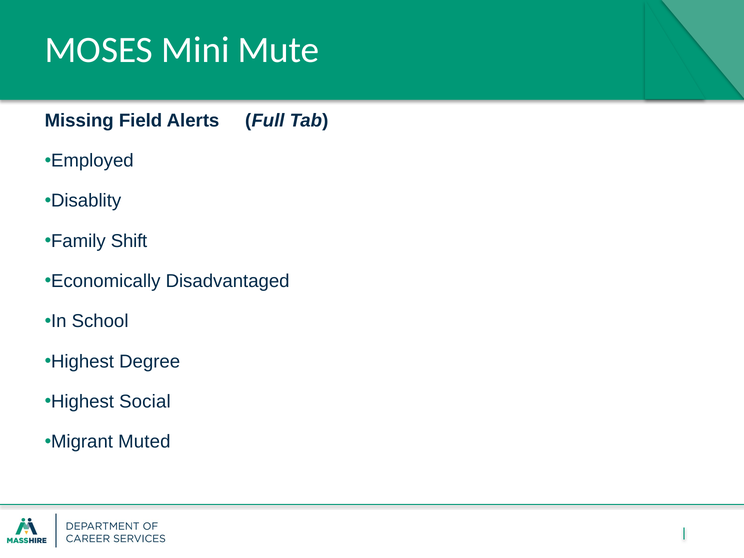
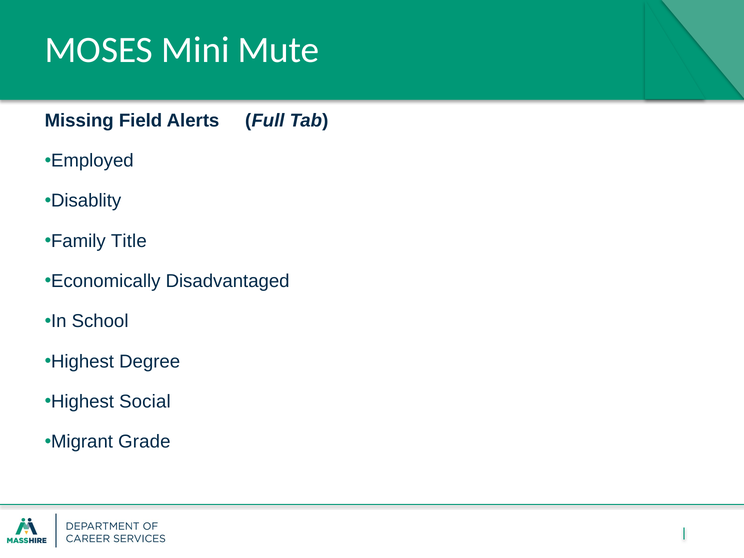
Shift: Shift -> Title (129, 241)
Muted: Muted -> Grade (144, 442)
